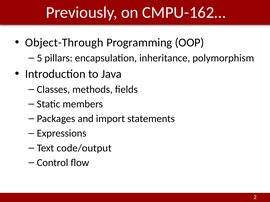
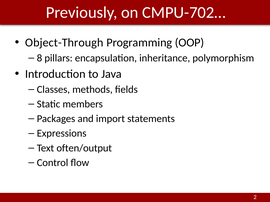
CMPU-162…: CMPU-162… -> CMPU-702… (184, 12)
5: 5 -> 8 (39, 58)
code/output: code/output -> often/output (84, 148)
